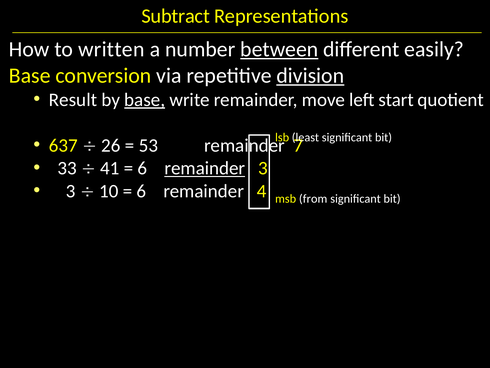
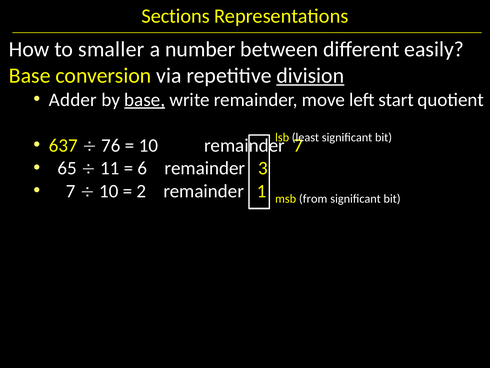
Subtract: Subtract -> Sections (176, 16)
written: written -> smaller (111, 49)
between underline: present -> none (279, 49)
Result: Result -> Adder (73, 100)
26: 26 -> 76 (111, 145)
53: 53 -> 10 (148, 145)
33: 33 -> 65 (67, 168)
41: 41 -> 11 (110, 168)
remainder underline: present -> none (205, 168)
3: 3 -> 7 (71, 191)
6: 6 -> 2 (141, 191)
4: 4 -> 1 (262, 191)
